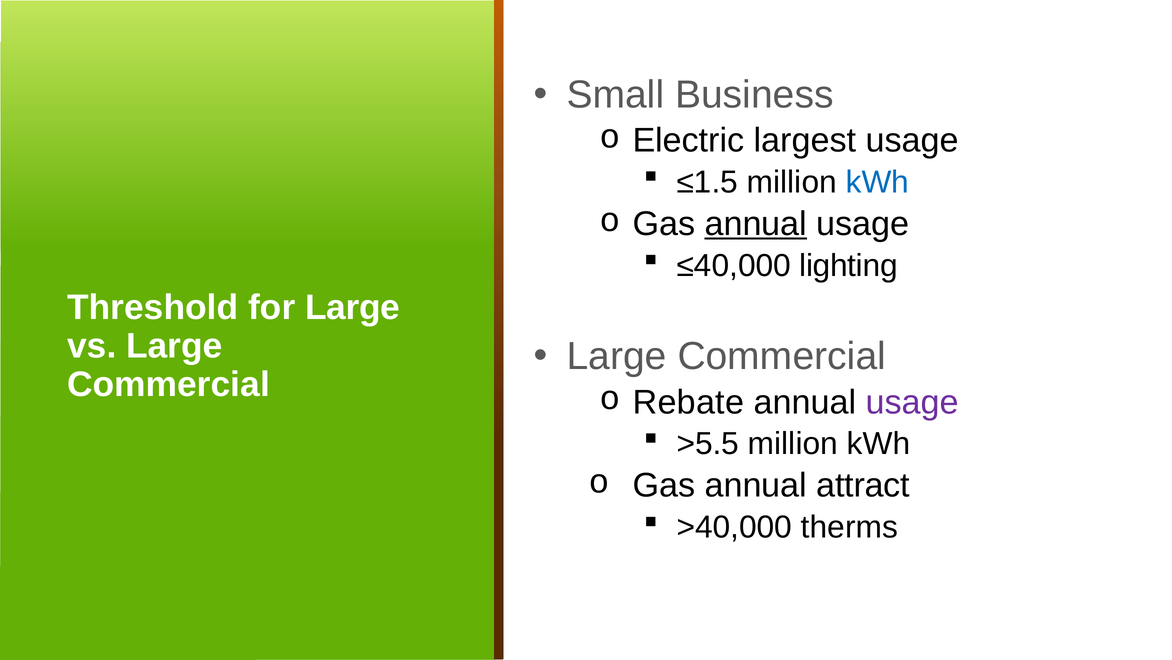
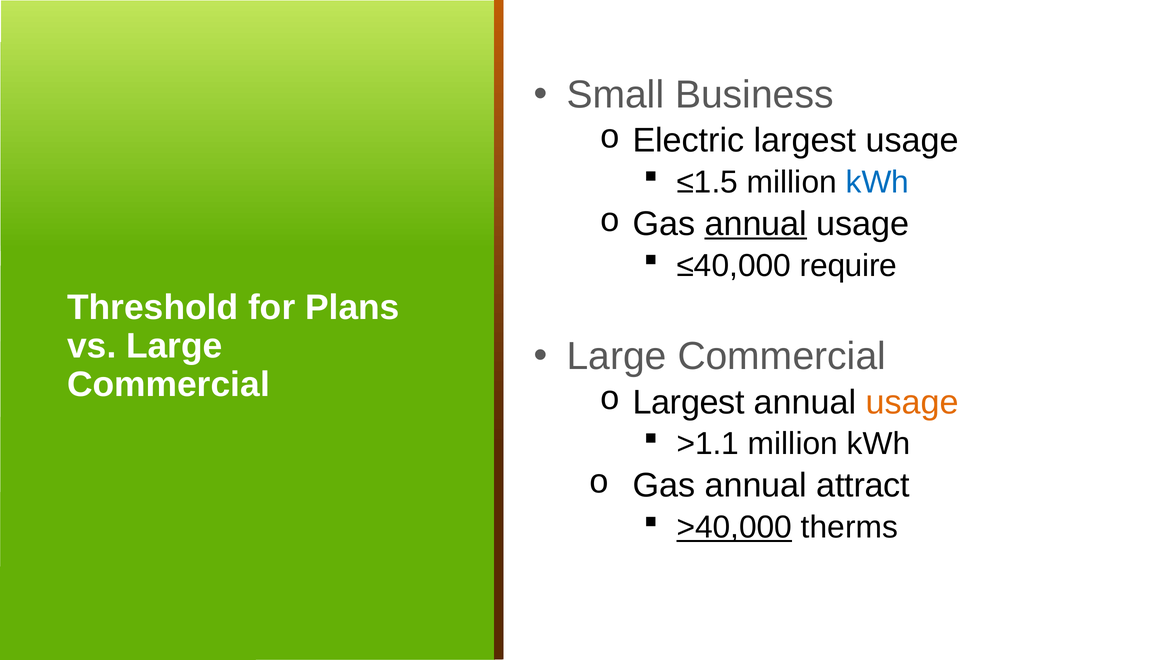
lighting: lighting -> require (848, 265)
for Large: Large -> Plans (352, 307)
Rebate: Rebate -> Largest (689, 402)
usage colour: purple -> orange (912, 402)
>5.5: >5.5 -> >1.1 (708, 443)
>40,000 underline: none -> present (734, 527)
